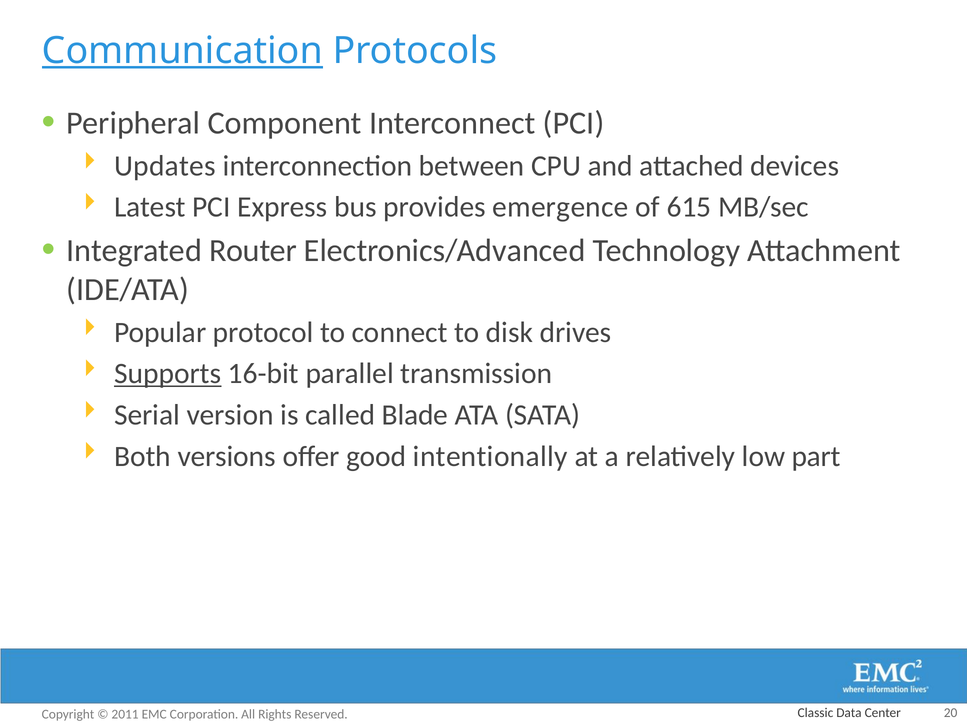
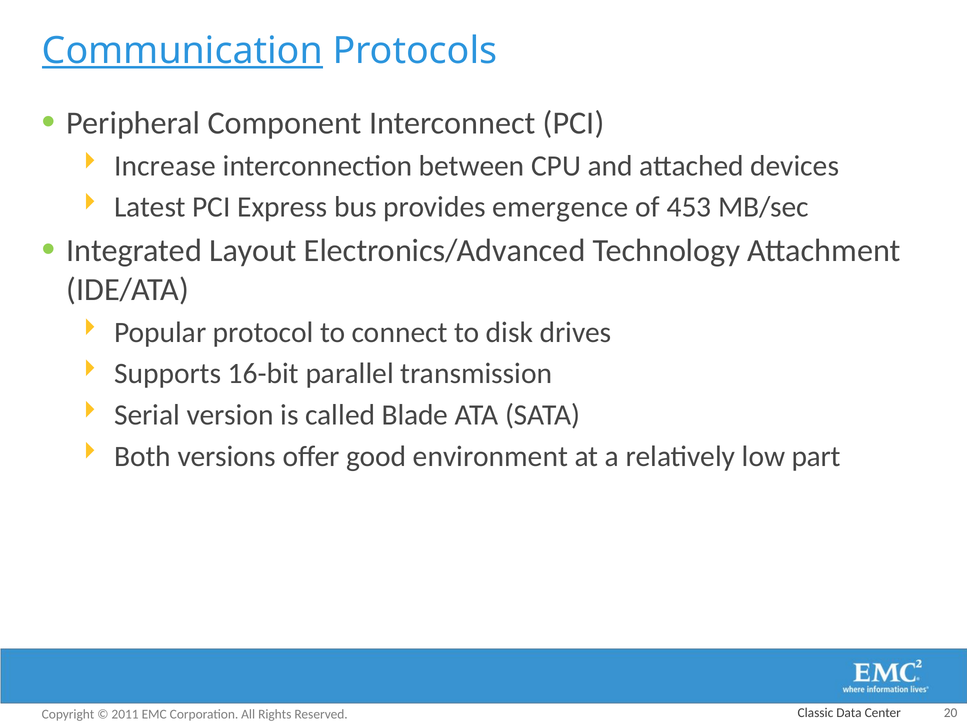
Updates: Updates -> Increase (165, 166)
615: 615 -> 453 (689, 207)
Router: Router -> Layout (253, 251)
Supports underline: present -> none (168, 374)
intentionally: intentionally -> environment (490, 456)
